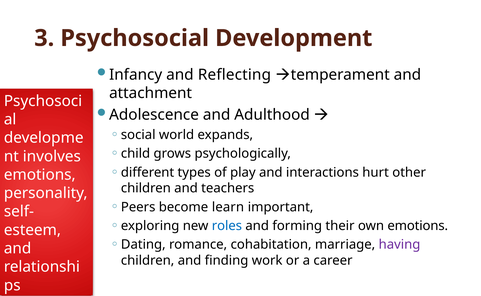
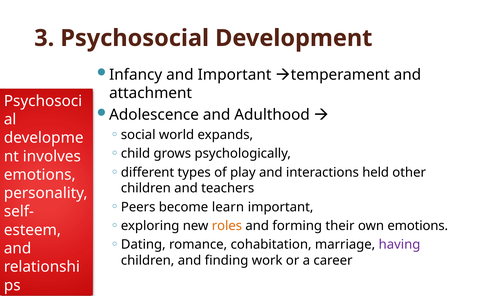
and Reflecting: Reflecting -> Important (235, 75)
hurt: hurt -> held (376, 172)
roles colour: blue -> orange (227, 225)
